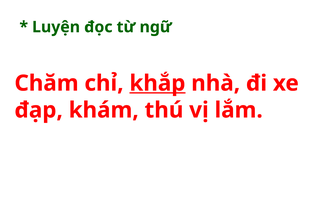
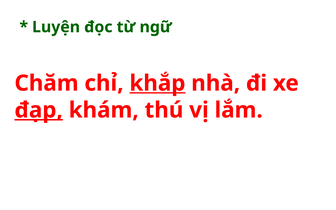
đạp underline: none -> present (39, 110)
